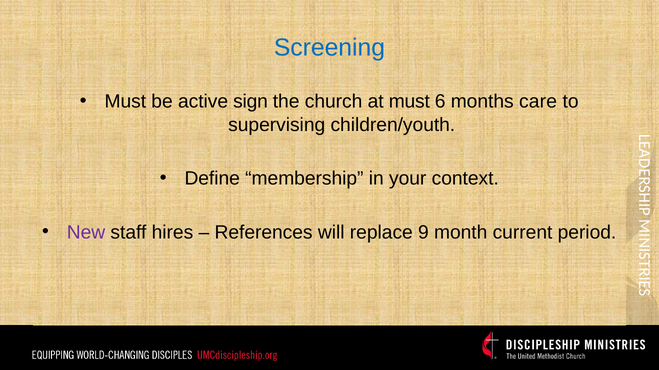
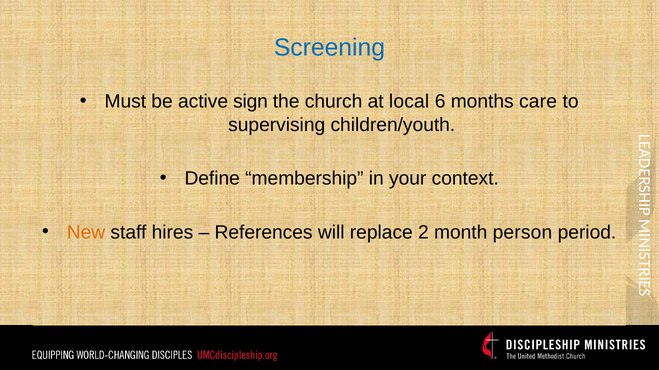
at must: must -> local (409, 102)
New colour: purple -> orange (86, 233)
9: 9 -> 2 (423, 233)
current: current -> person (522, 233)
